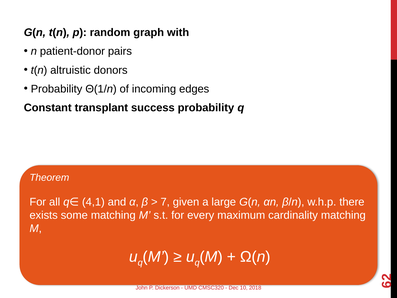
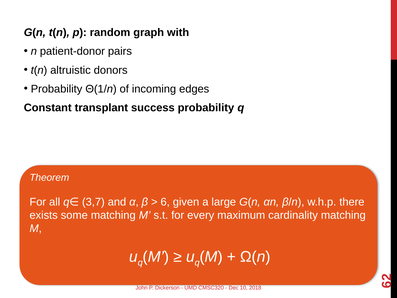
4,1: 4,1 -> 3,7 (93, 202)
7: 7 -> 6 (165, 202)
